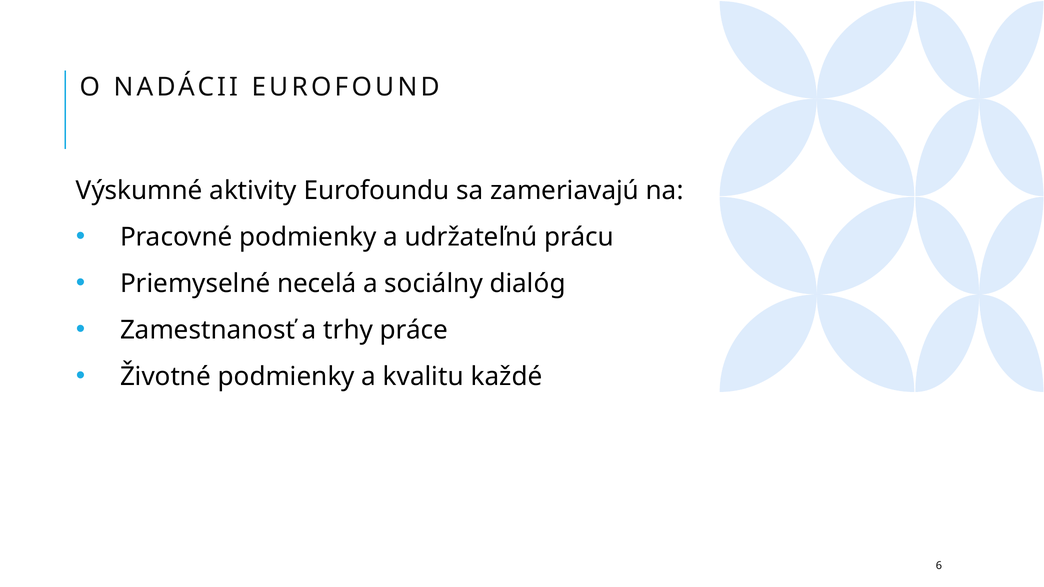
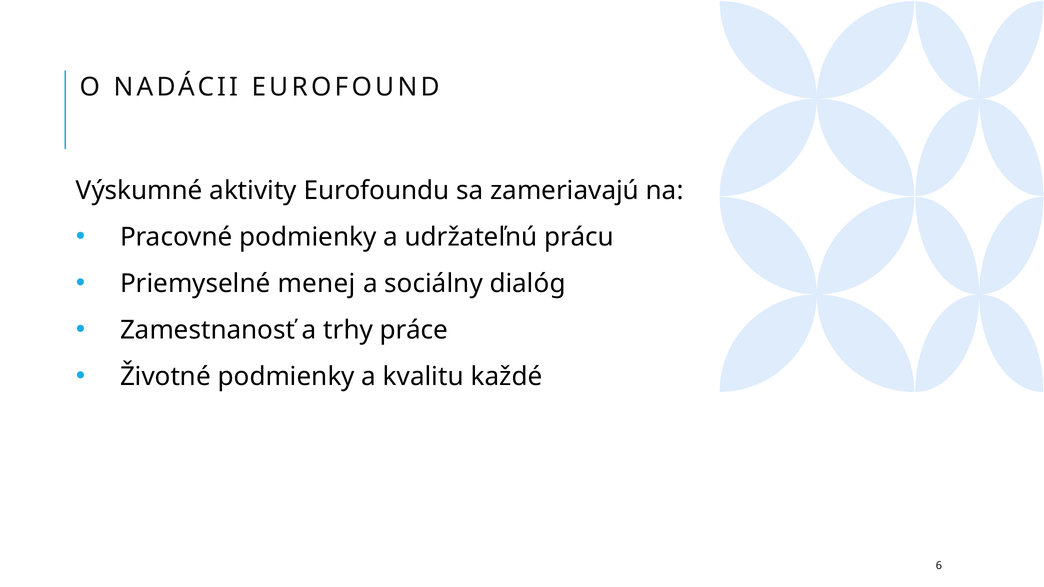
necelá: necelá -> menej (317, 284)
